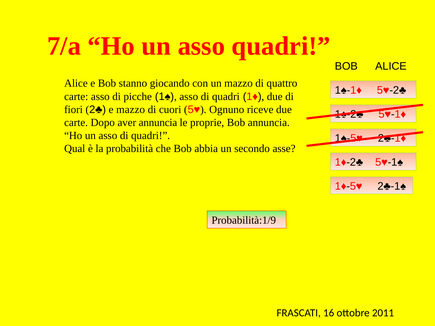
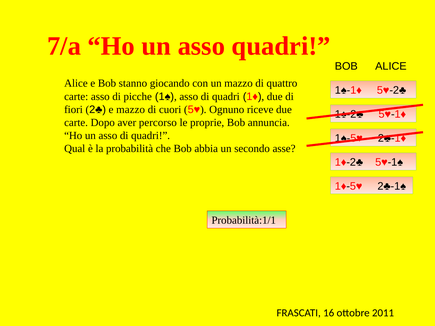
aver annuncia: annuncia -> percorso (158, 123)
Probabilità:1/9: Probabilità:1/9 -> Probabilità:1/1 (244, 220)
